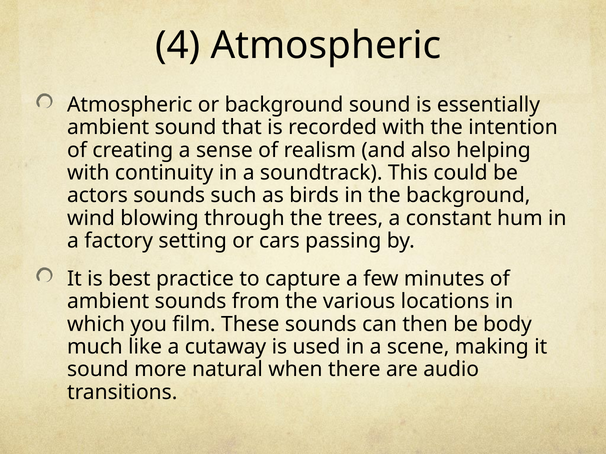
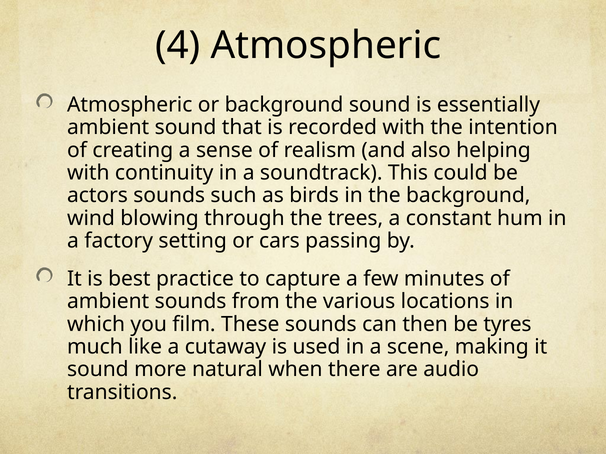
body: body -> tyres (507, 324)
